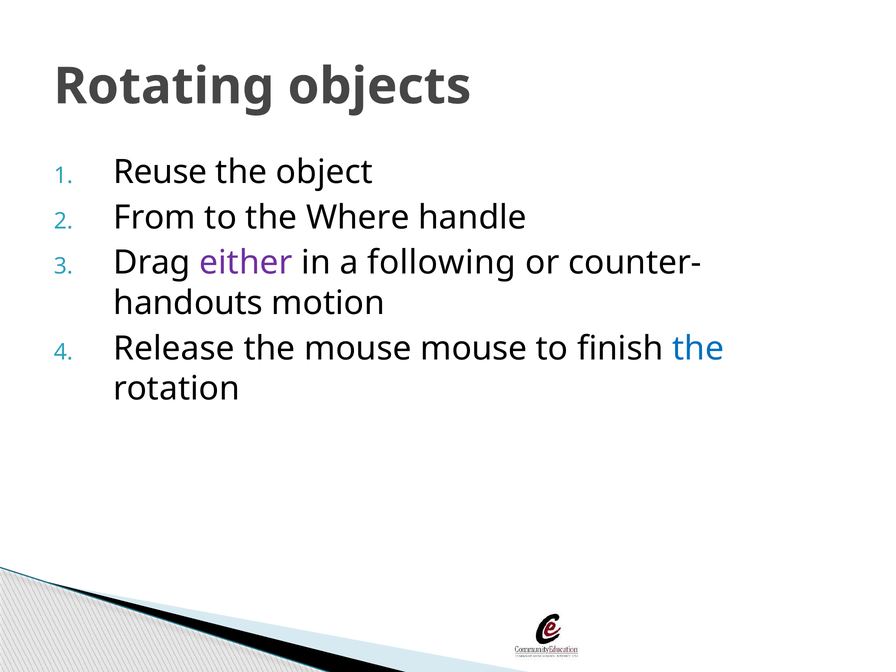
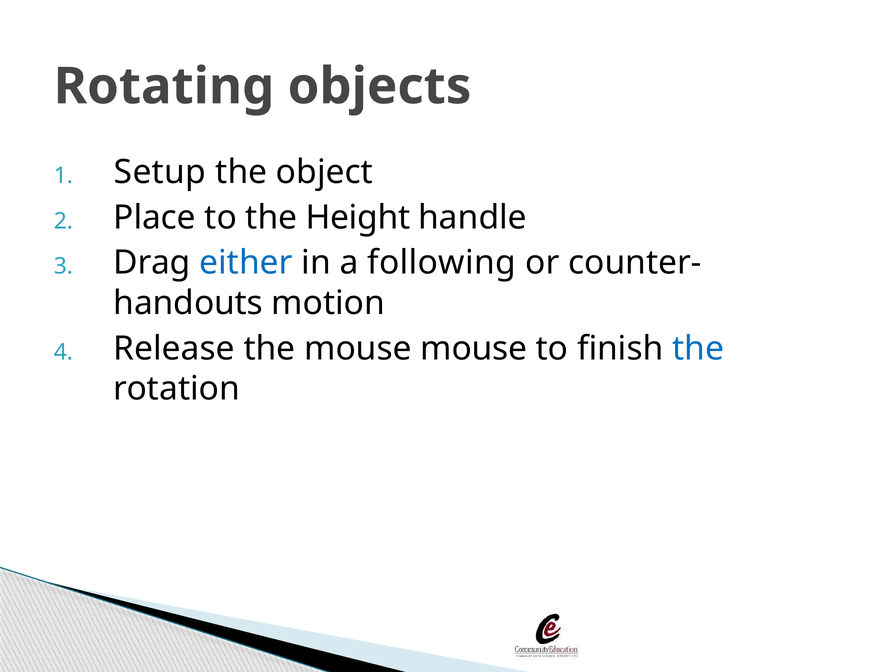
Reuse: Reuse -> Setup (160, 172)
From: From -> Place (155, 217)
Where: Where -> Height (358, 217)
either colour: purple -> blue (246, 263)
